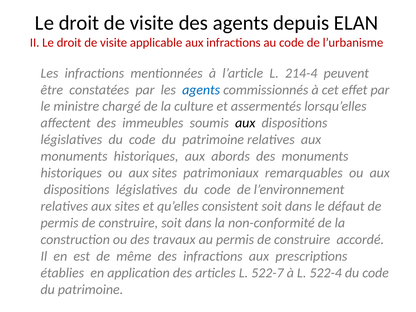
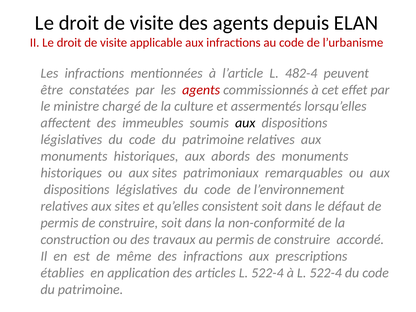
214-4: 214-4 -> 482-4 (301, 73)
agents colour: blue -> red (201, 90)
articles L 522-7: 522-7 -> 522-4 (267, 273)
